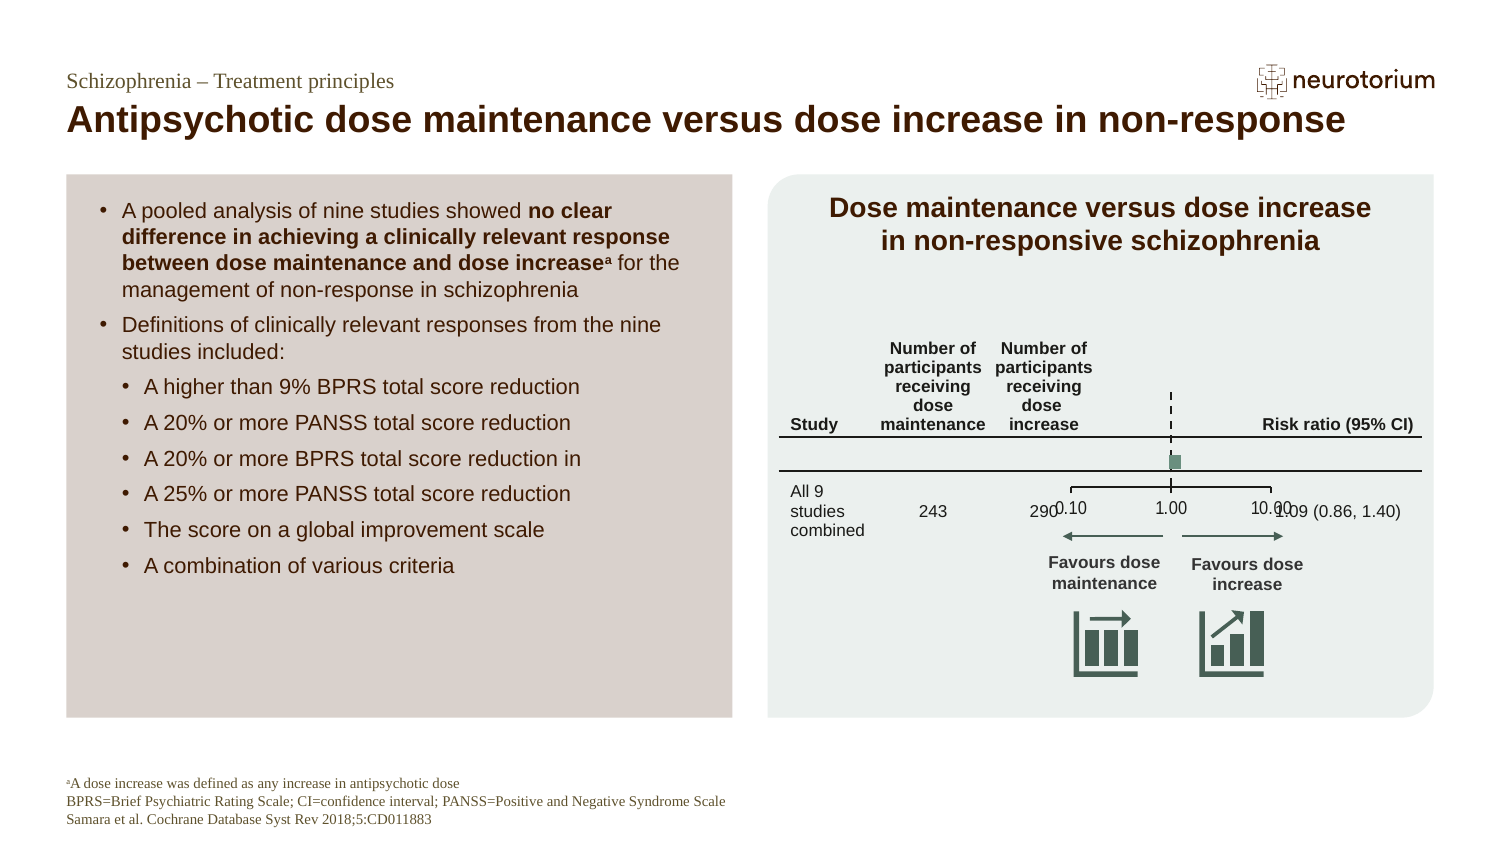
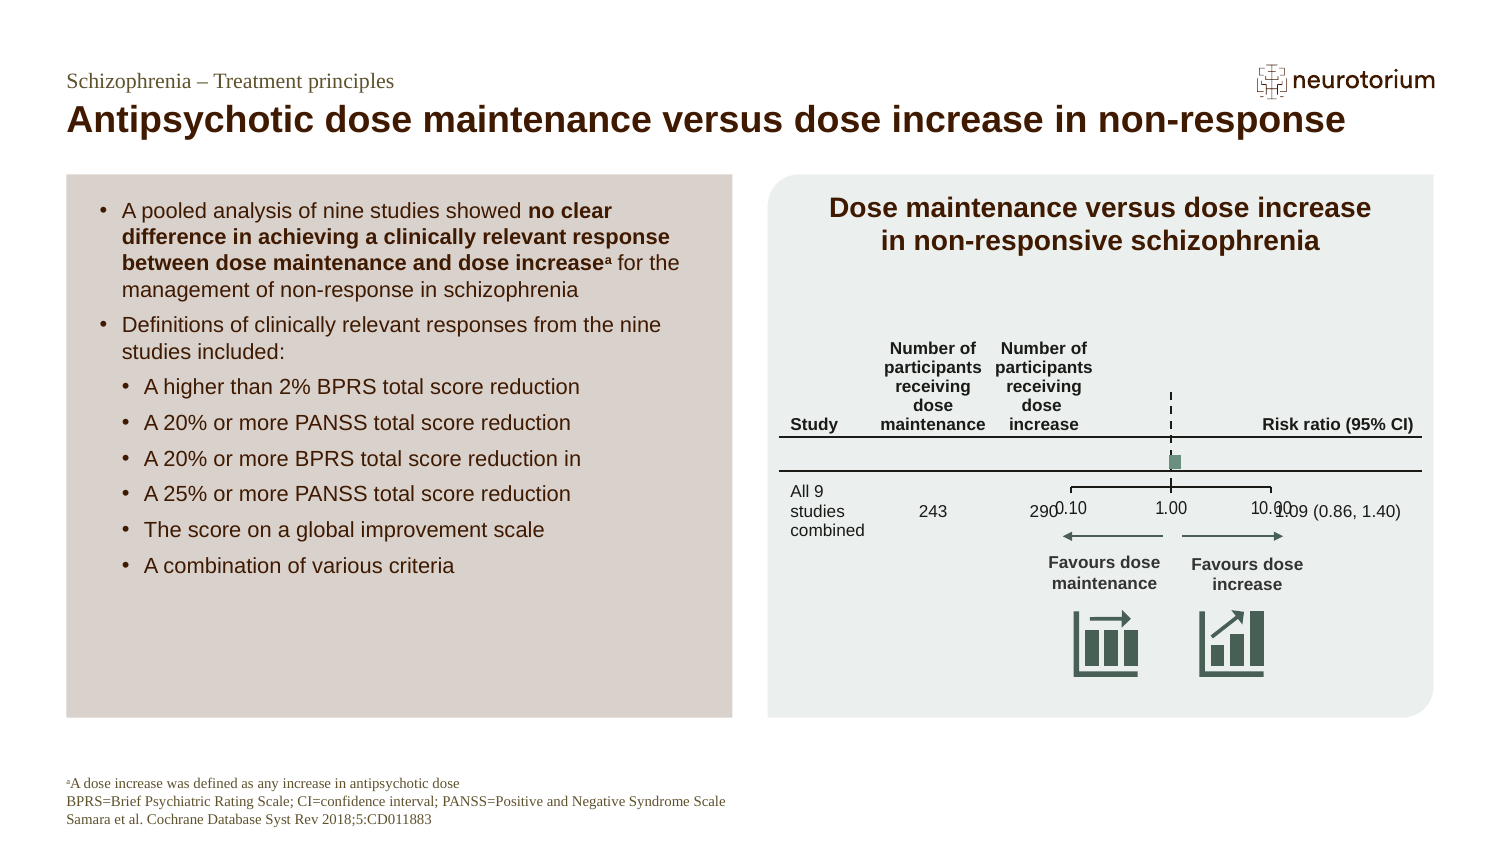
9%: 9% -> 2% (295, 388)
